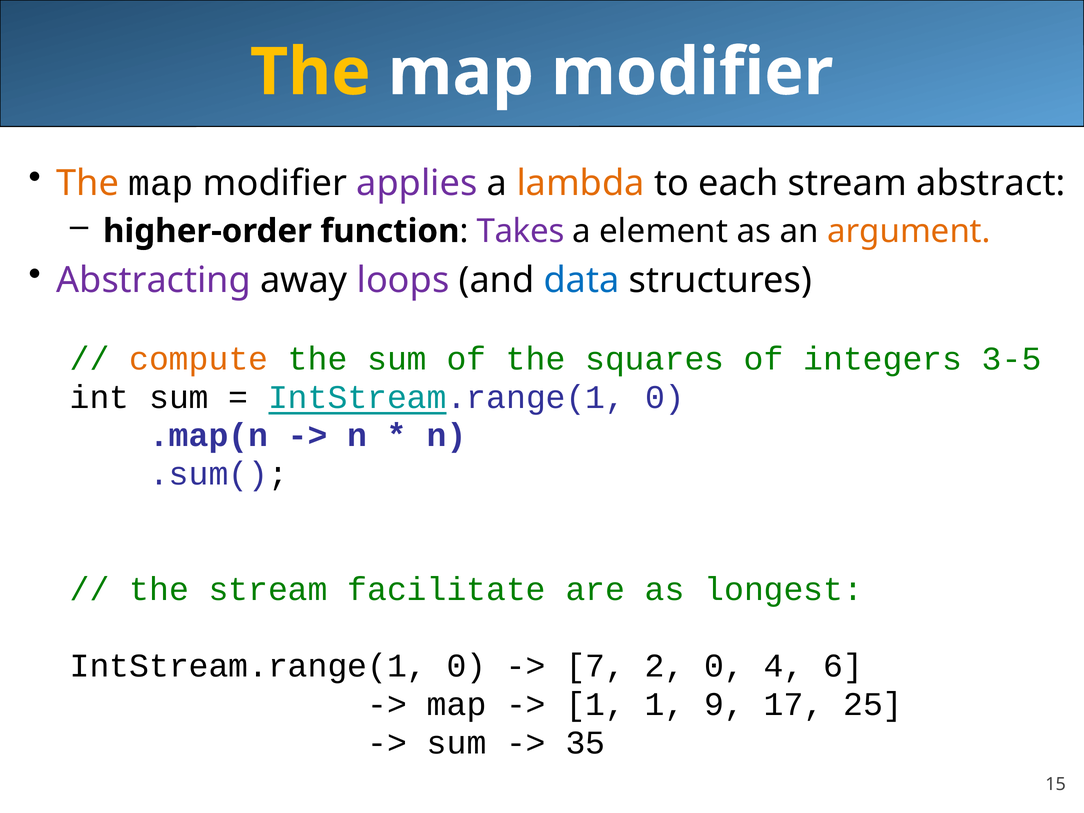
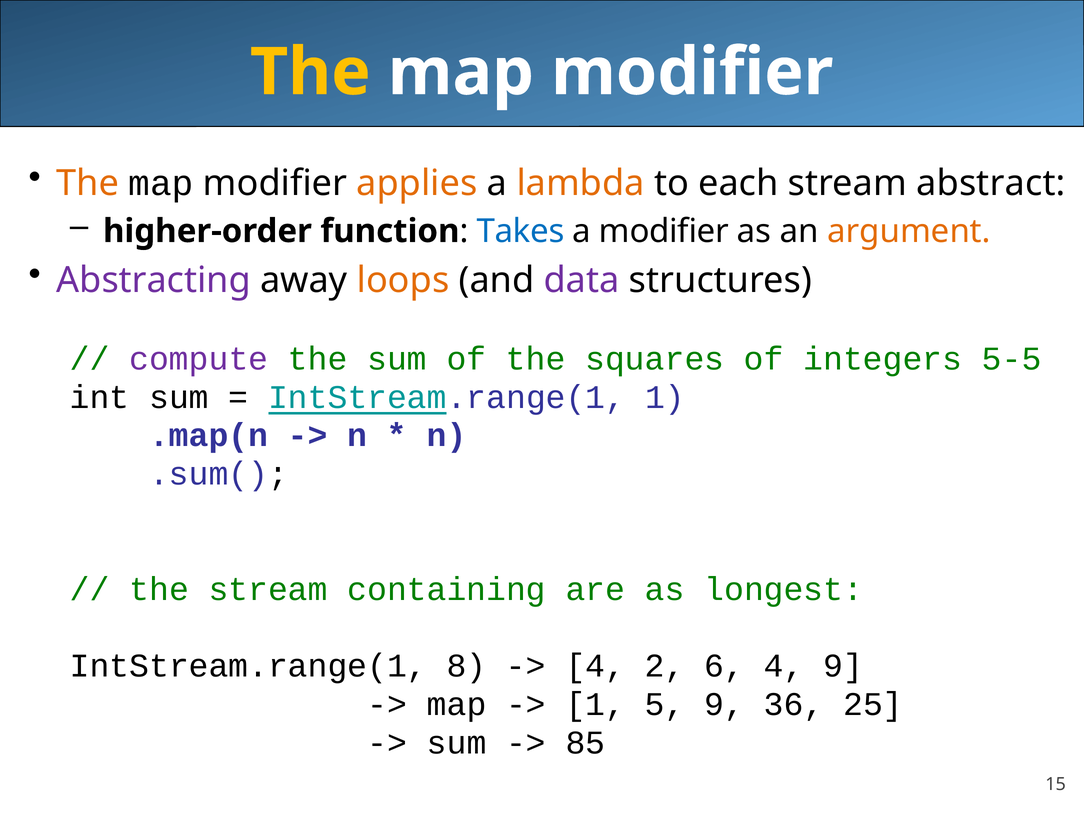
applies colour: purple -> orange (417, 183)
Takes colour: purple -> blue (521, 231)
a element: element -> modifier (664, 231)
loops colour: purple -> orange (403, 280)
data colour: blue -> purple (582, 280)
compute colour: orange -> purple (199, 359)
3-5: 3-5 -> 5-5 (1012, 359)
0: 0 -> 1 (665, 397)
facilitate: facilitate -> containing (447, 589)
0: 0 -> 8 (466, 666)
7: 7 -> 4 (595, 666)
2 0: 0 -> 6 (724, 666)
4 6: 6 -> 9 (843, 666)
1 1: 1 -> 5 (665, 704)
17: 17 -> 36 (794, 704)
35: 35 -> 85 (586, 743)
